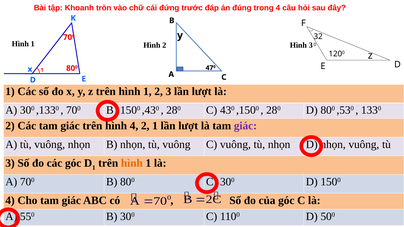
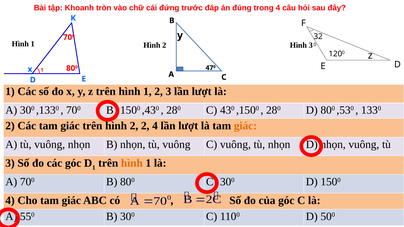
trên hình 4: 4 -> 2 (134, 126)
2 1: 1 -> 4 (155, 126)
giác colour: purple -> orange (245, 126)
